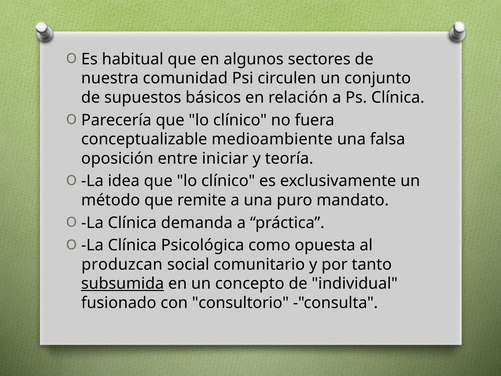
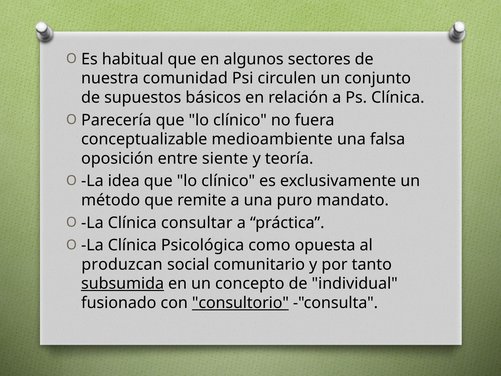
iniciar: iniciar -> siente (225, 158)
demanda: demanda -> consultar (197, 223)
consultorio underline: none -> present (240, 303)
